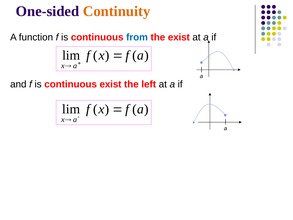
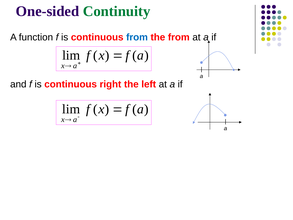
Continuity colour: orange -> green (117, 11)
the exist: exist -> from (179, 37)
continuous exist: exist -> right (110, 84)
